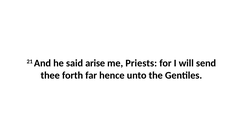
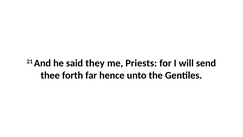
arise: arise -> they (95, 63)
